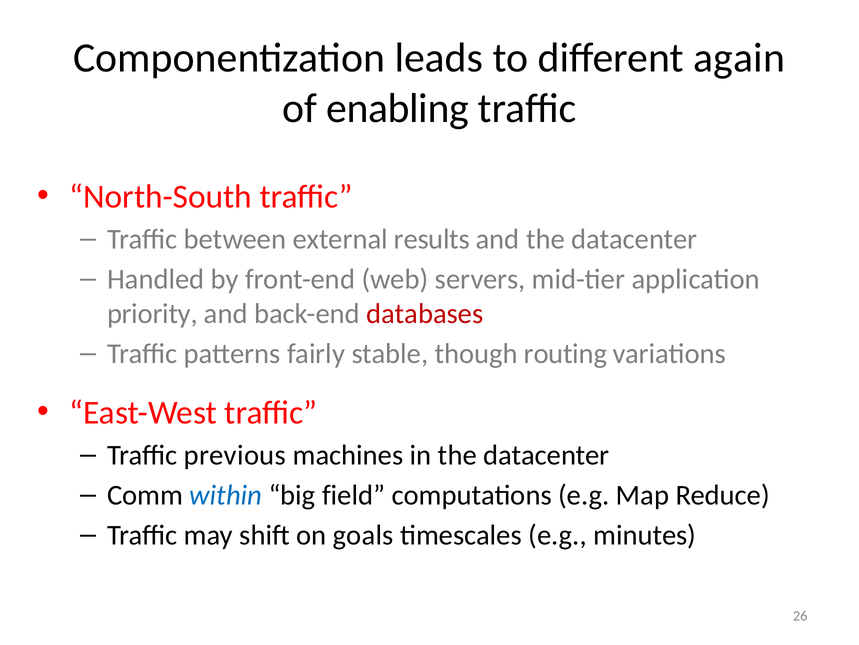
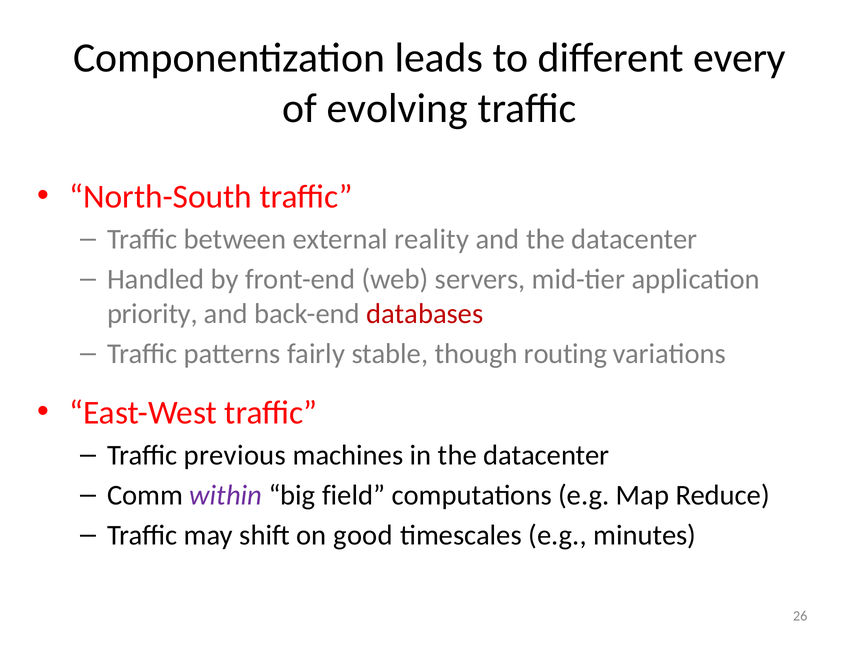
again: again -> every (739, 58)
enabling: enabling -> evolving (397, 108)
results: results -> reality (432, 239)
within colour: blue -> purple (226, 495)
goals: goals -> good (363, 535)
